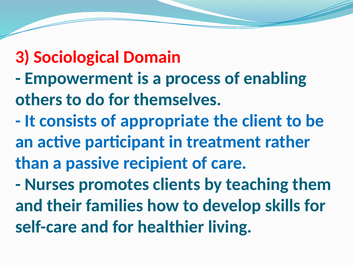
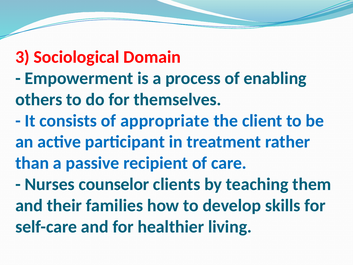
promotes: promotes -> counselor (114, 184)
